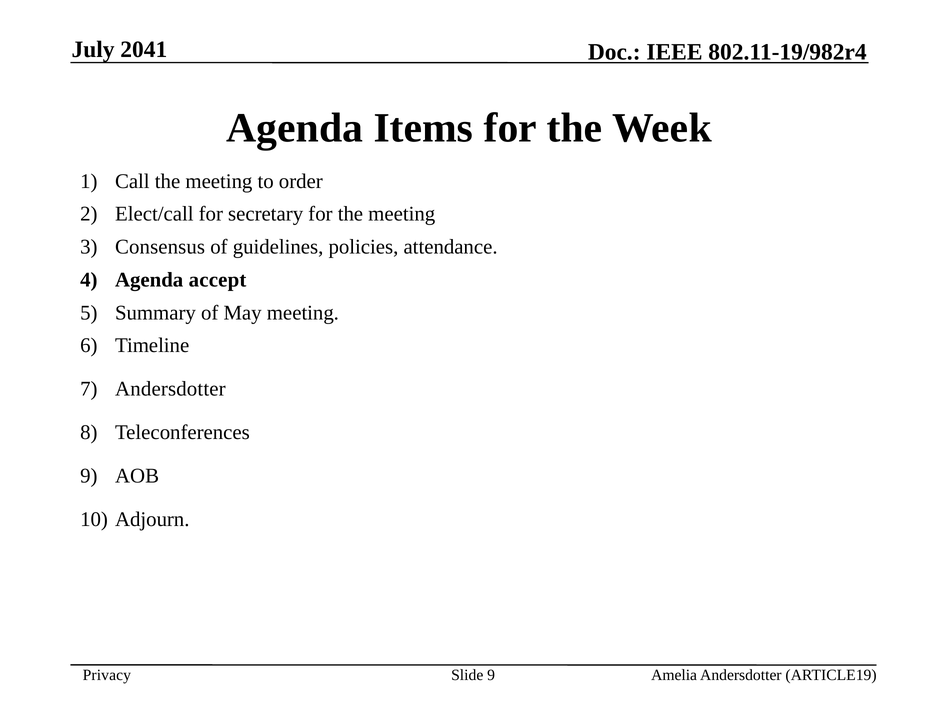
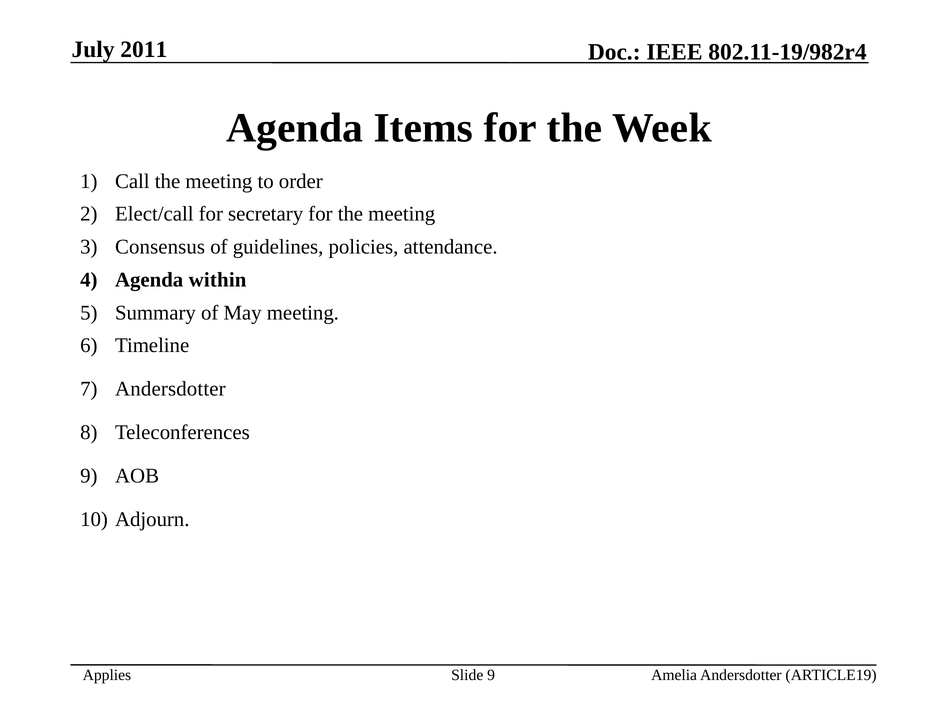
2041: 2041 -> 2011 (144, 50)
accept: accept -> within (218, 280)
Privacy: Privacy -> Applies (107, 675)
